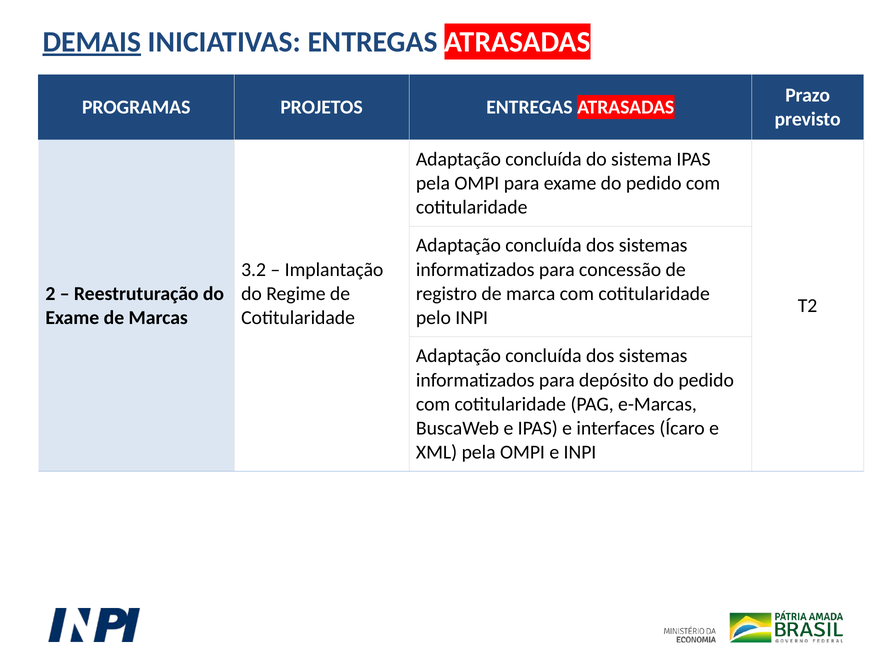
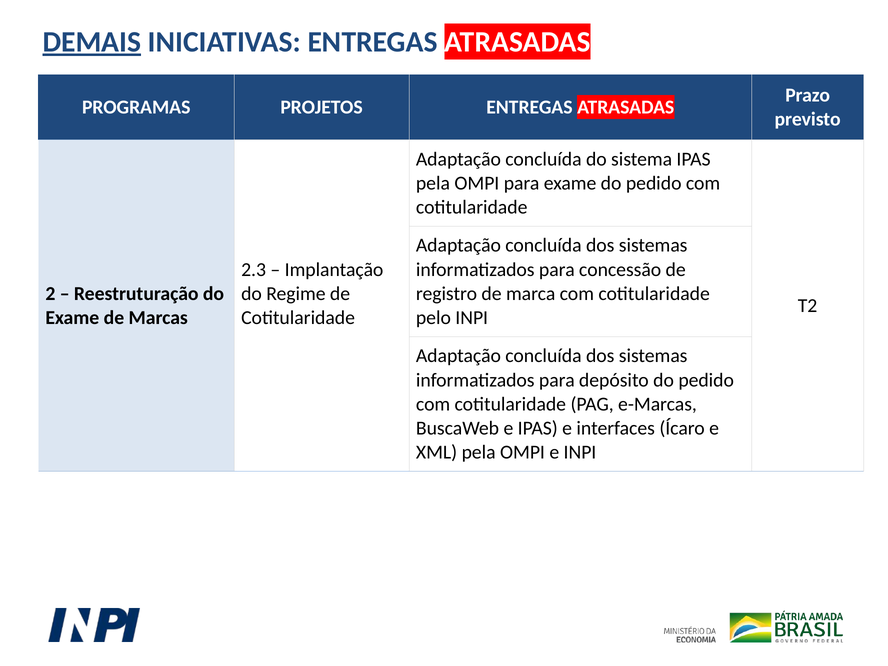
3.2: 3.2 -> 2.3 (254, 270)
